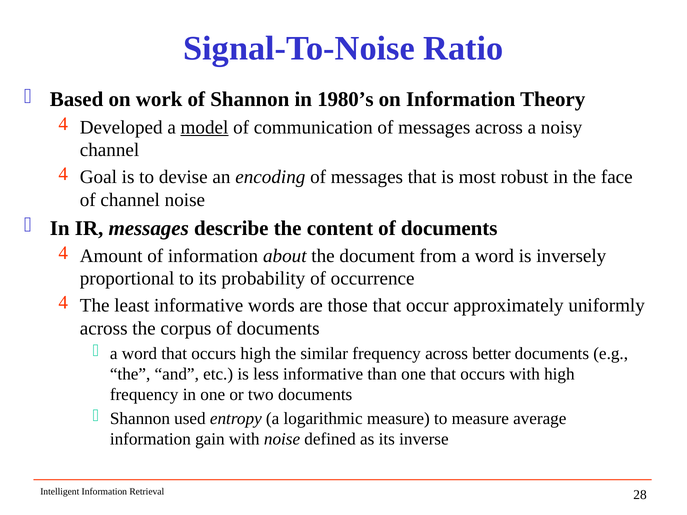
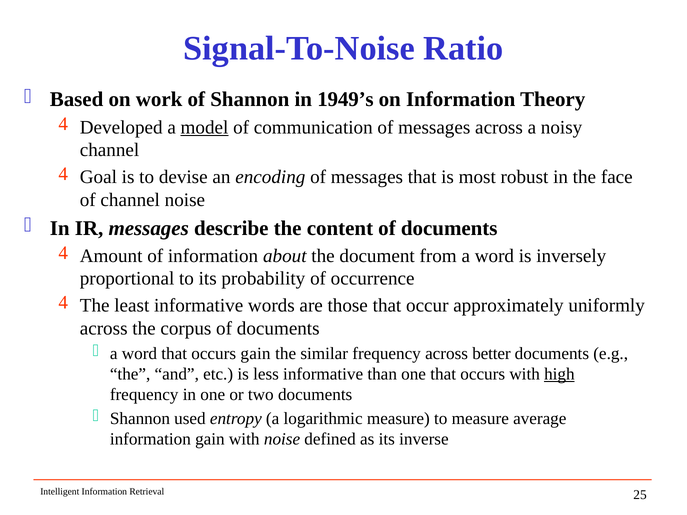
1980’s: 1980’s -> 1949’s (345, 100)
occurs high: high -> gain (256, 354)
high underline: none -> present (559, 374)
28: 28 -> 25 (640, 495)
